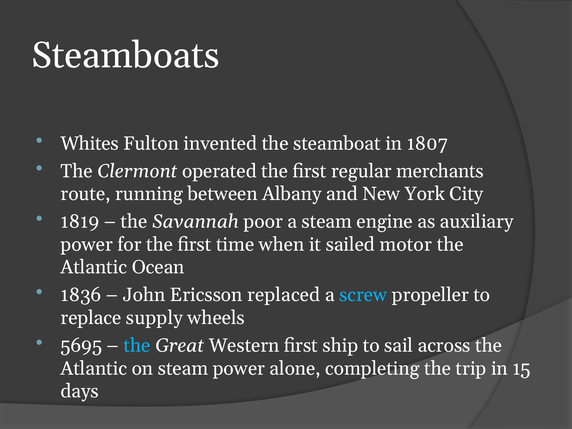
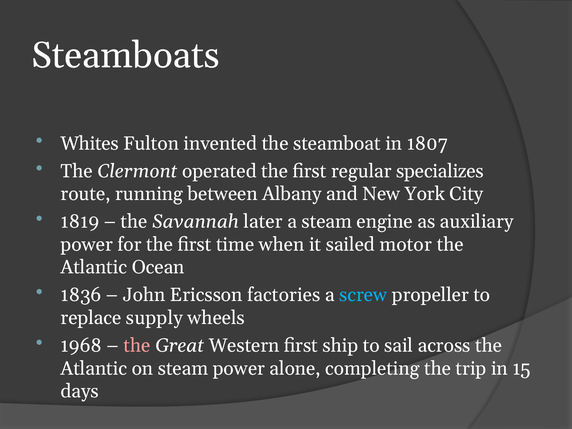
merchants: merchants -> specializes (440, 171)
poor: poor -> later (263, 222)
replaced: replaced -> factories (284, 295)
5695: 5695 -> 1968 (81, 346)
the colour: light blue -> pink (137, 346)
